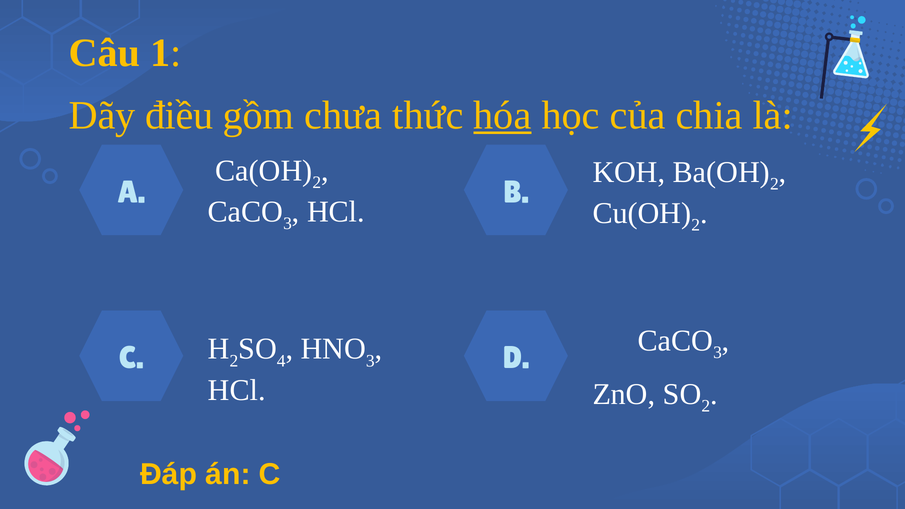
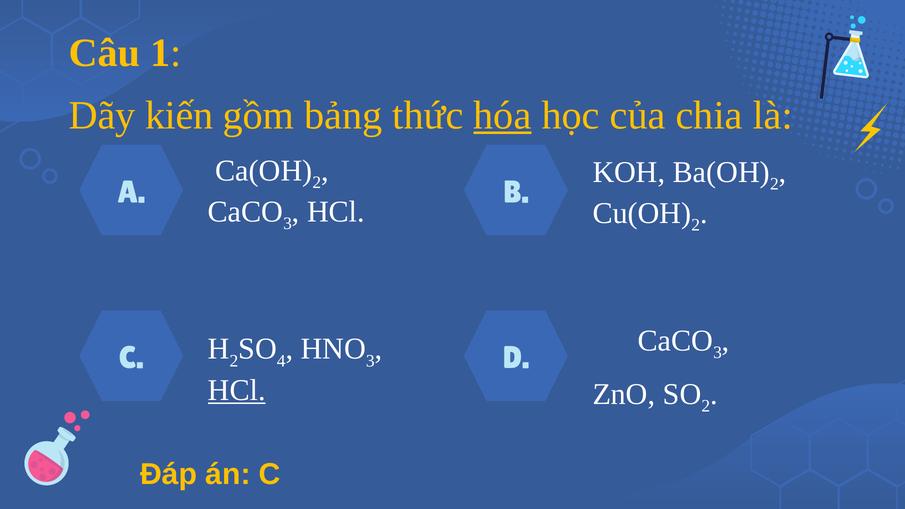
điều: điều -> kiến (179, 116)
chưa: chưa -> bảng (343, 116)
HCl underline: none -> present (237, 390)
